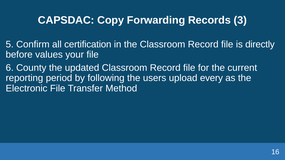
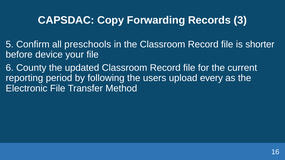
certification: certification -> preschools (88, 44)
directly: directly -> shorter (260, 44)
values: values -> device (49, 55)
